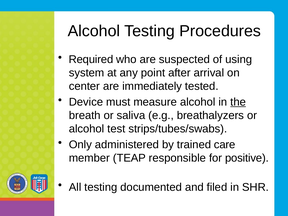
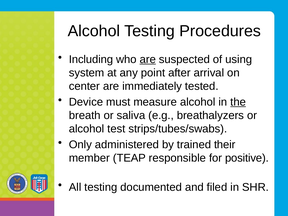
Required: Required -> Including (91, 59)
are underline: none -> present (148, 59)
care: care -> their (225, 145)
